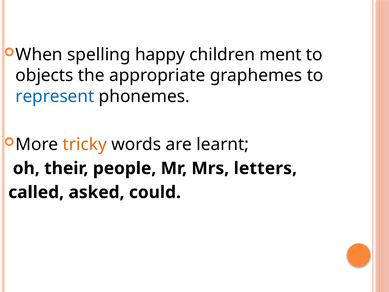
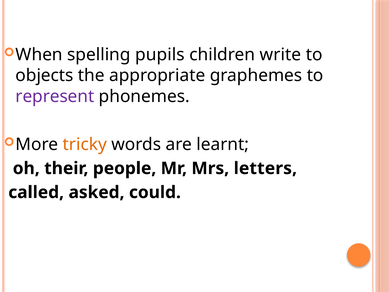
happy: happy -> pupils (160, 55)
ment: ment -> write (280, 55)
represent colour: blue -> purple (55, 96)
